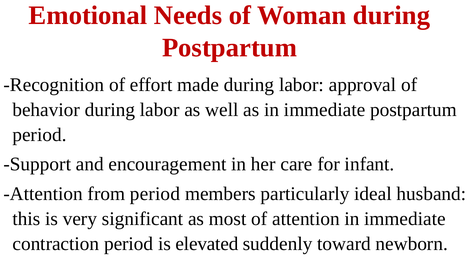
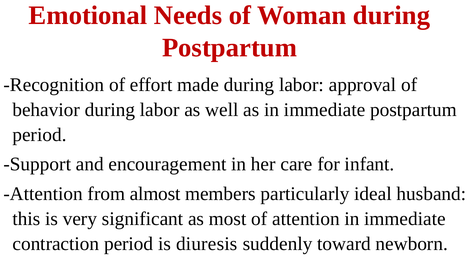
from period: period -> almost (155, 194)
elevated: elevated -> diuresis (207, 244)
